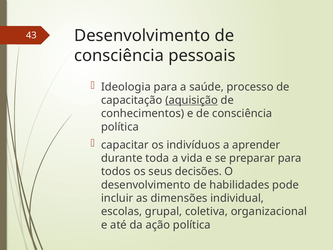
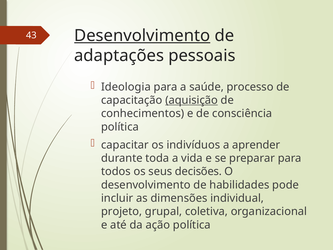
Desenvolvimento underline: none -> present (142, 36)
consciência: consciência -> adaptações (119, 56)
escolas: escolas -> projeto (122, 211)
